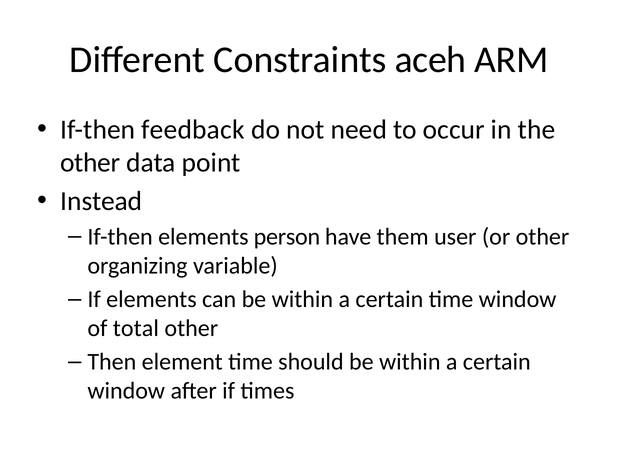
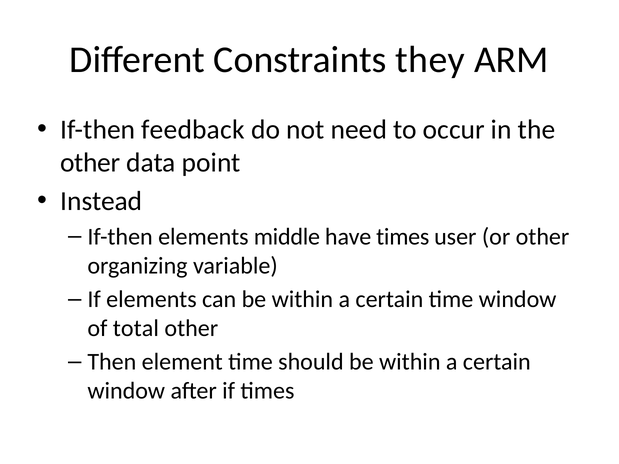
aceh: aceh -> they (430, 60)
person: person -> middle (287, 237)
have them: them -> times (403, 237)
